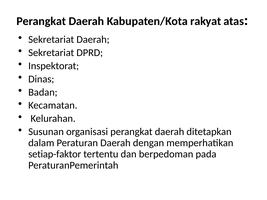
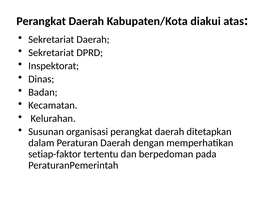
rakyat: rakyat -> diakui (206, 21)
